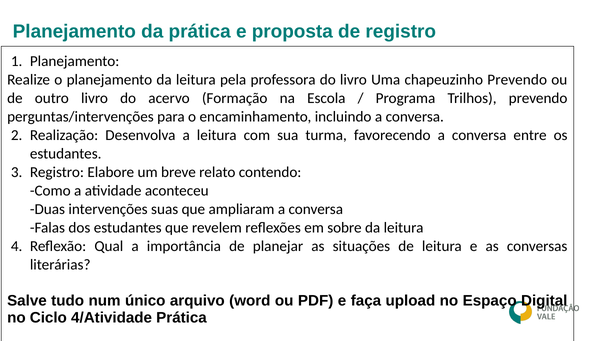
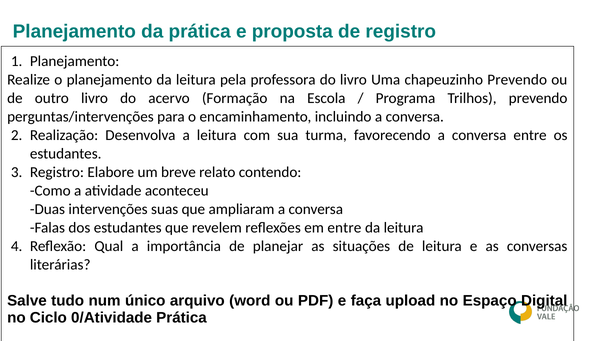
em sobre: sobre -> entre (344, 228)
4/Atividade: 4/Atividade -> 0/Atividade (112, 318)
